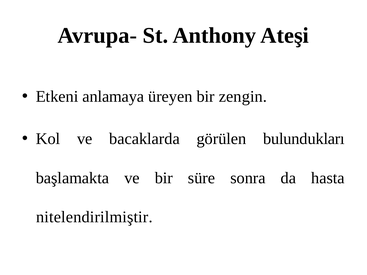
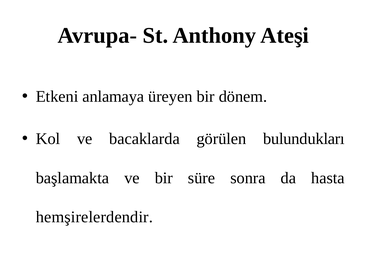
zengin: zengin -> dönem (243, 97)
nitelendirilmiştir: nitelendirilmiştir -> hemşirelerdendir (94, 217)
